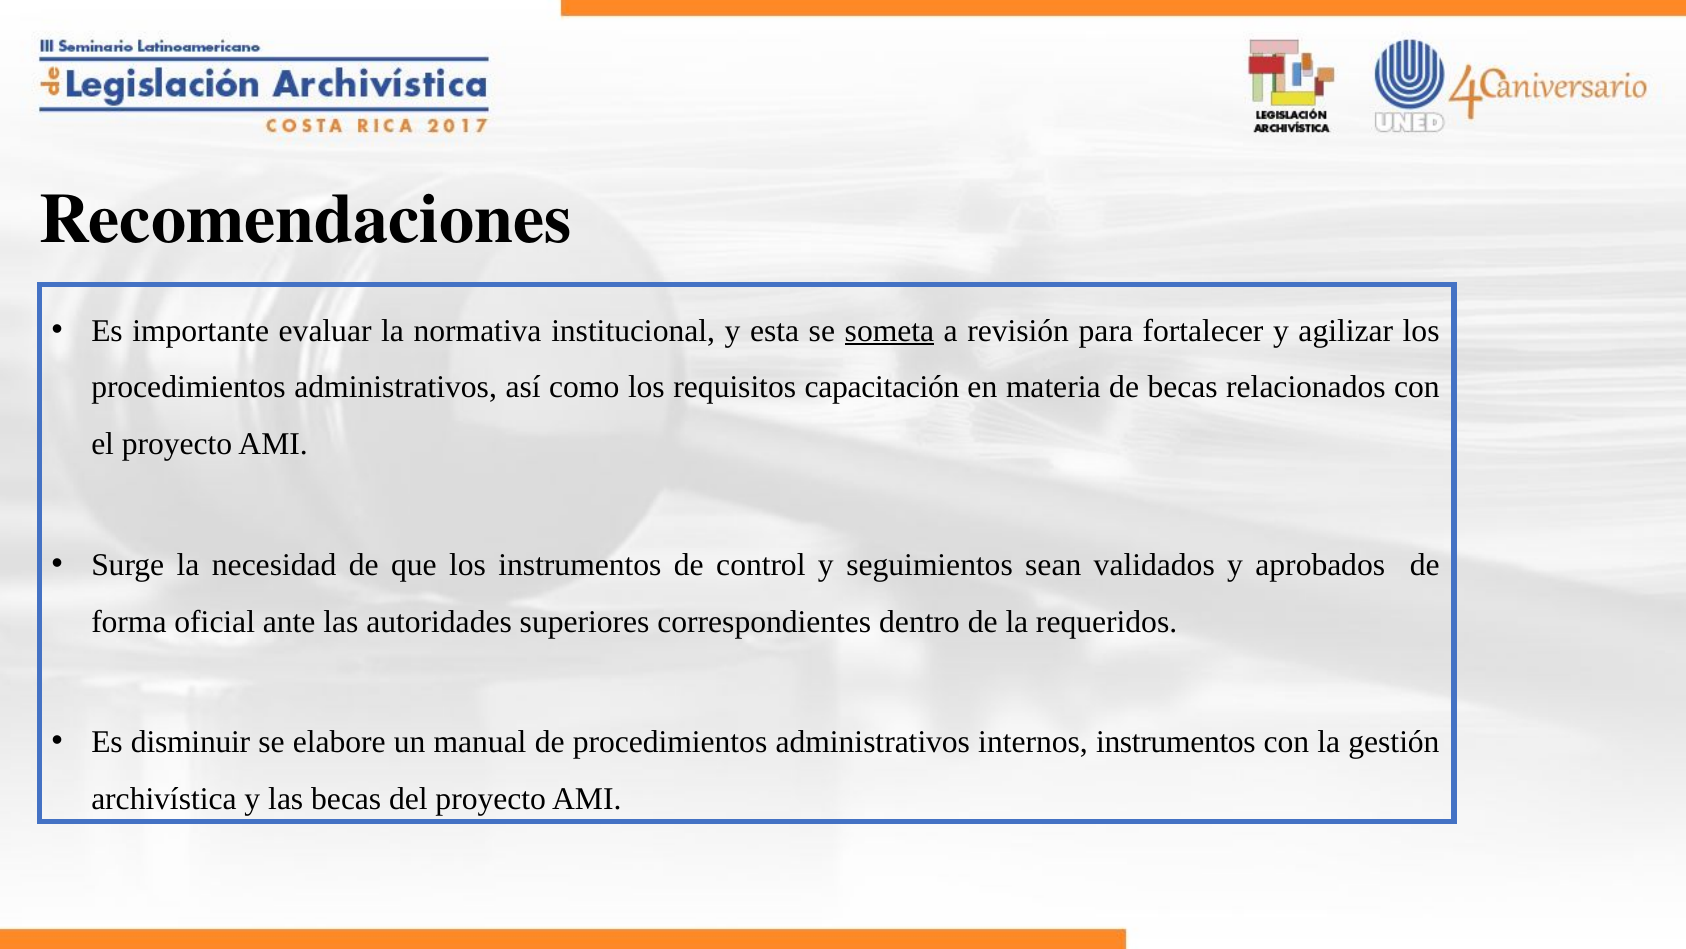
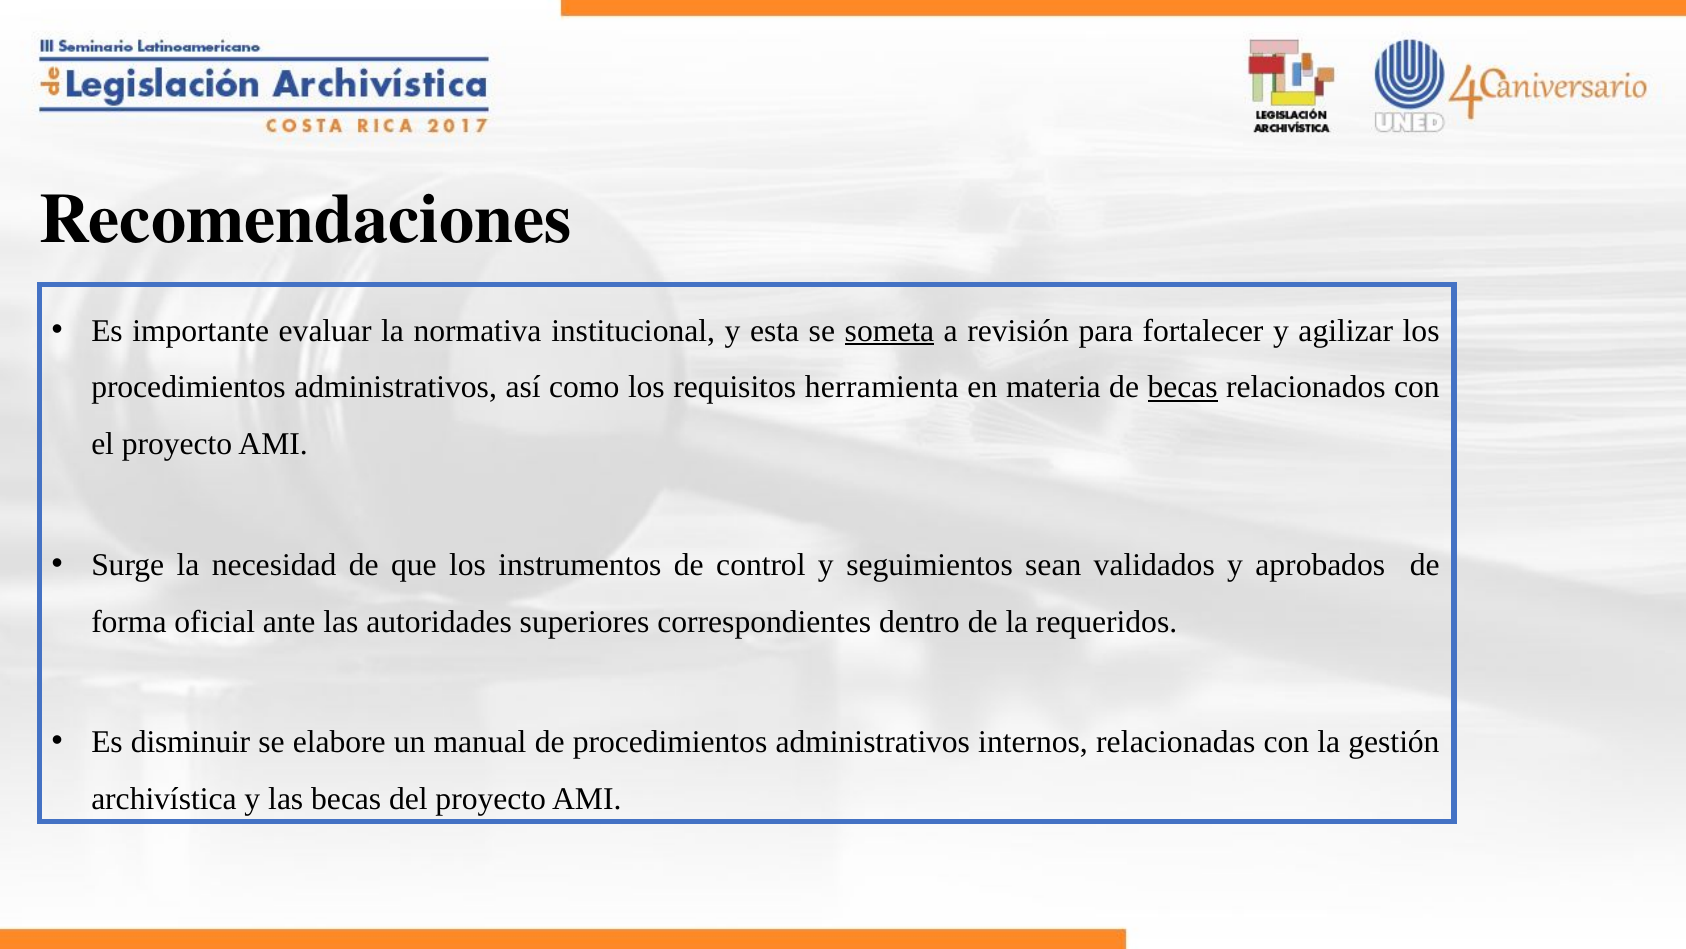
capacitación: capacitación -> herramienta (882, 387)
becas underline: none -> present (1183, 387)
internos instrumentos: instrumentos -> relacionadas (1176, 741)
